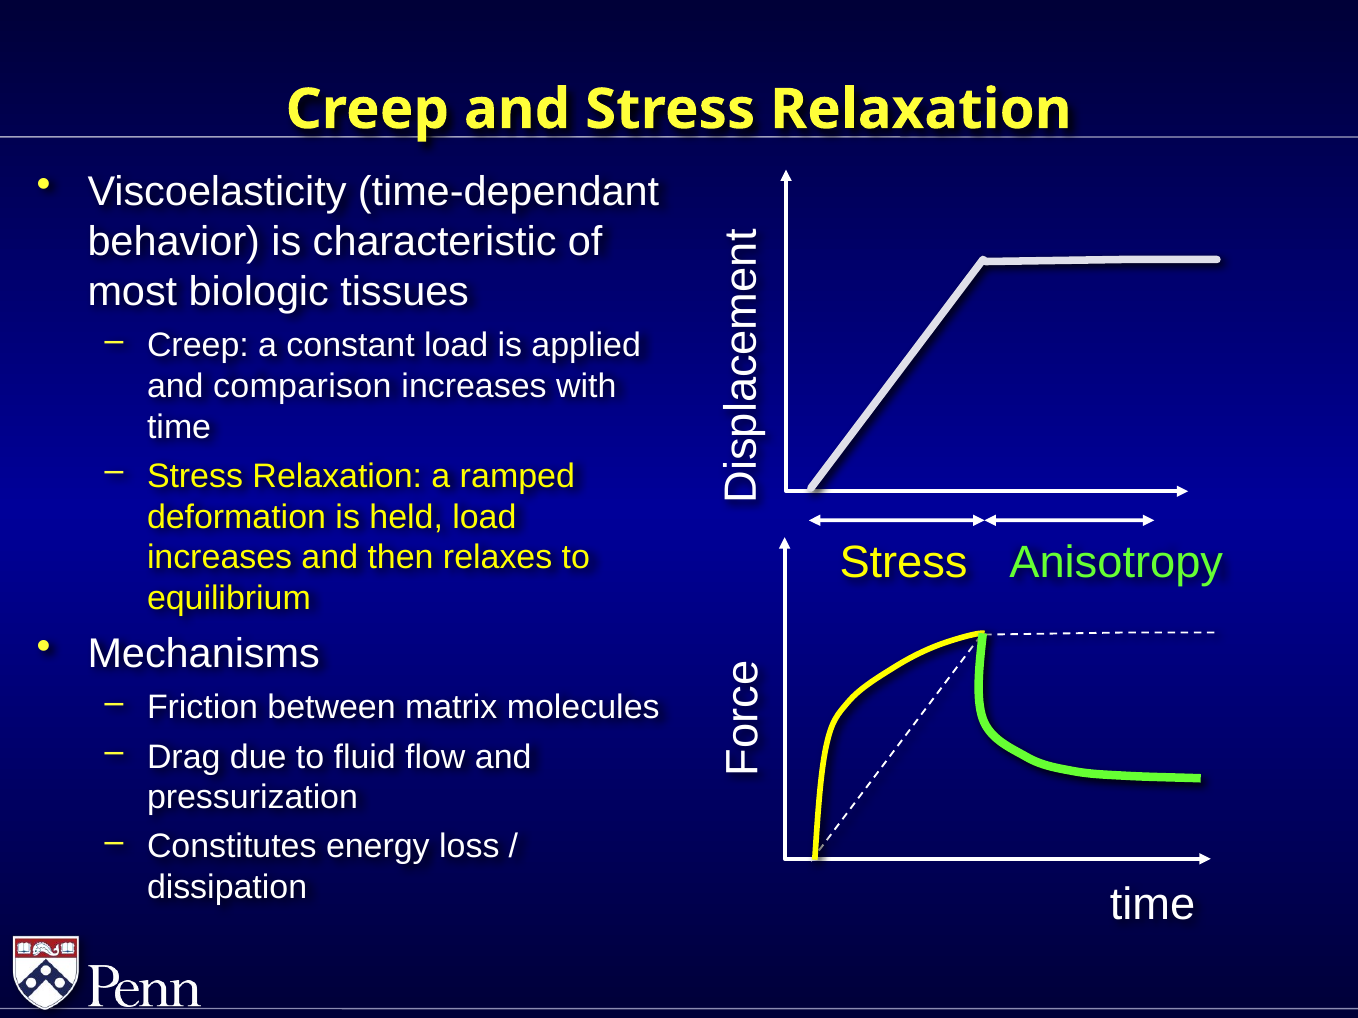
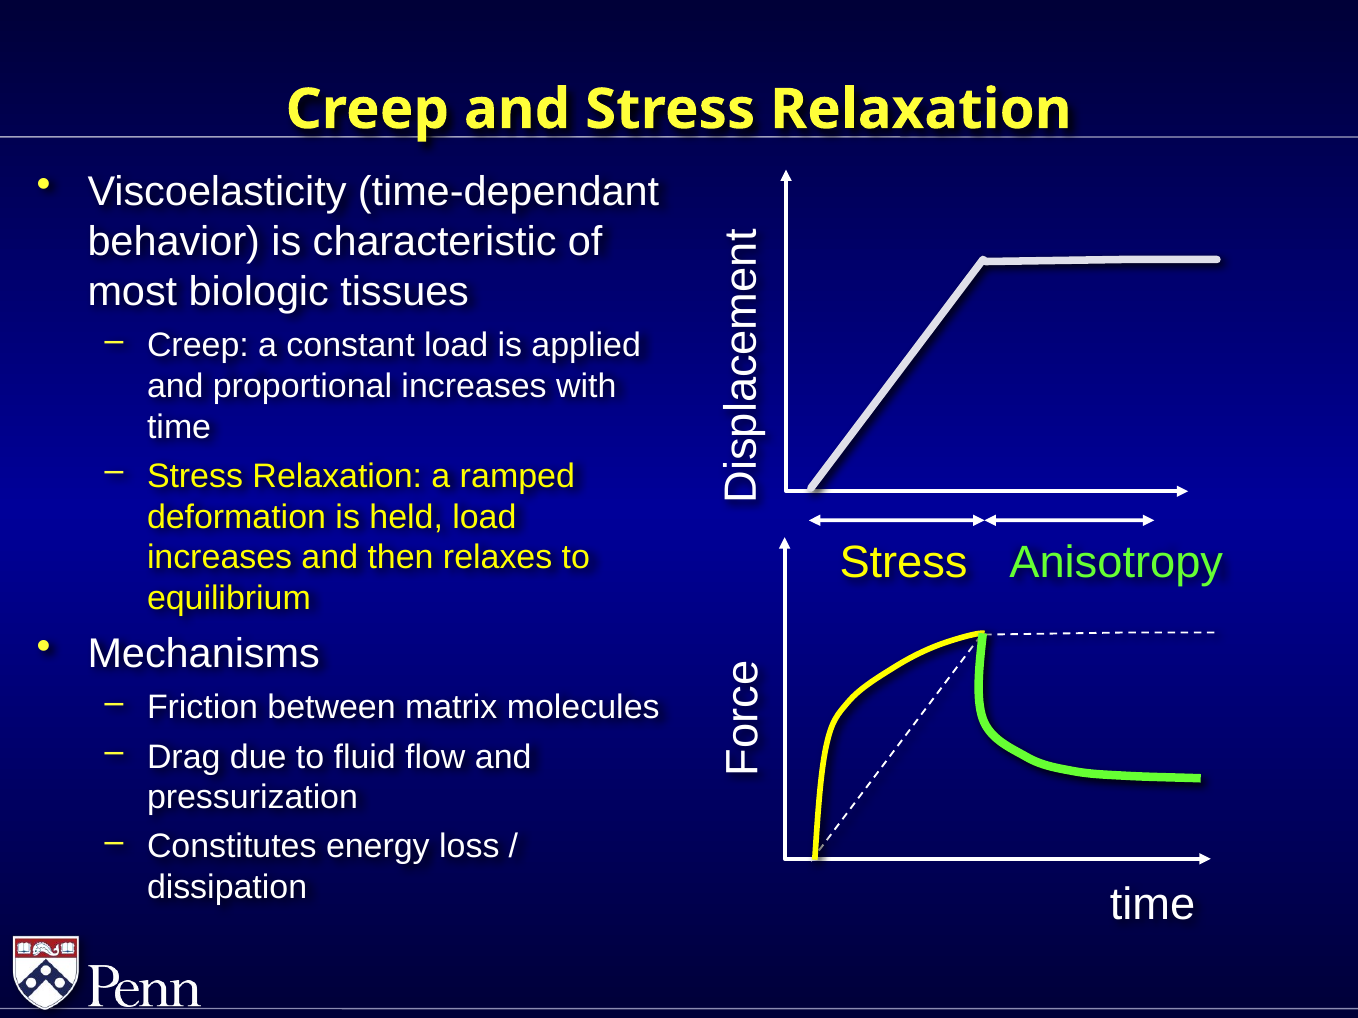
comparison: comparison -> proportional (302, 386)
